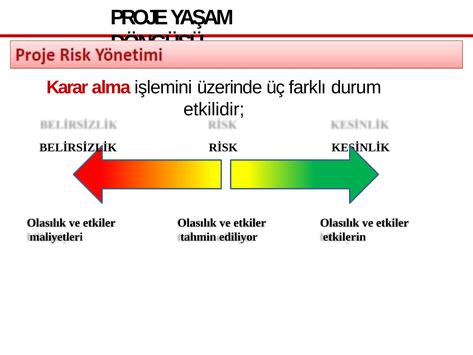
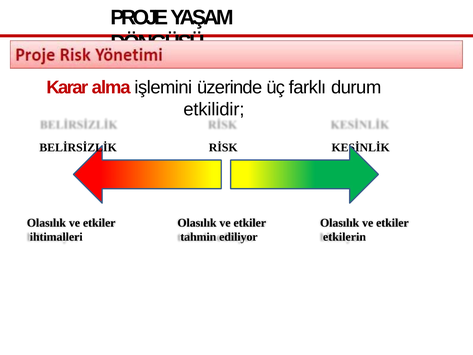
maliyetleri: maliyetleri -> ihtimalleri (56, 237)
